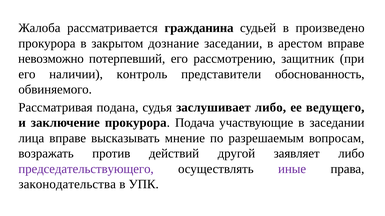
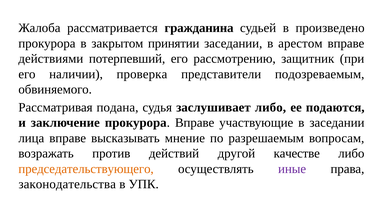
дознание: дознание -> принятии (174, 43)
невозможно: невозможно -> действиями (51, 59)
контроль: контроль -> проверка (142, 74)
обоснованность: обоснованность -> подозреваемым (320, 74)
ведущего: ведущего -> подаются (335, 108)
прокурора Подача: Подача -> Вправе (195, 123)
заявляет: заявляет -> качестве (297, 154)
председательствующего colour: purple -> orange (86, 169)
